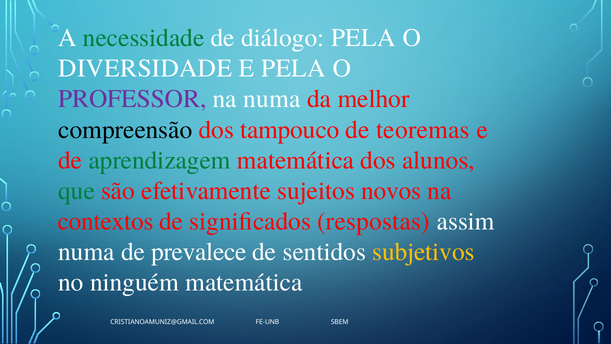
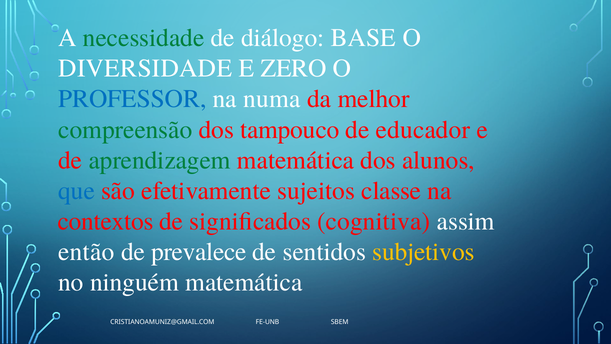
diálogo PELA: PELA -> BASE (363, 38)
E PELA: PELA -> ZERO (294, 68)
PROFESSOR colour: purple -> blue (132, 99)
compreensão colour: black -> green (125, 130)
teoremas: teoremas -> educador (423, 130)
que colour: green -> blue (77, 191)
novos: novos -> classe (391, 191)
respostas: respostas -> cognitiva (374, 221)
numa: numa -> então (86, 252)
